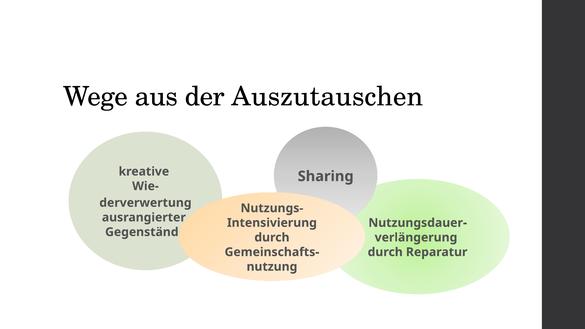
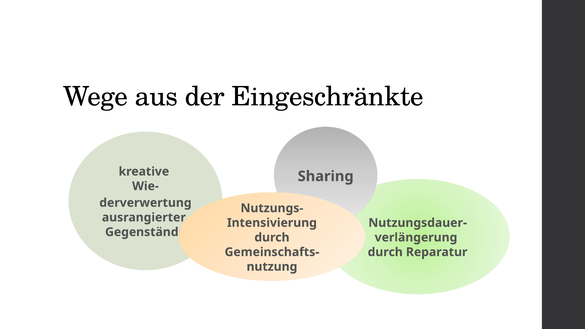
Auszutauschen: Auszutauschen -> Eingeschränkte (328, 97)
